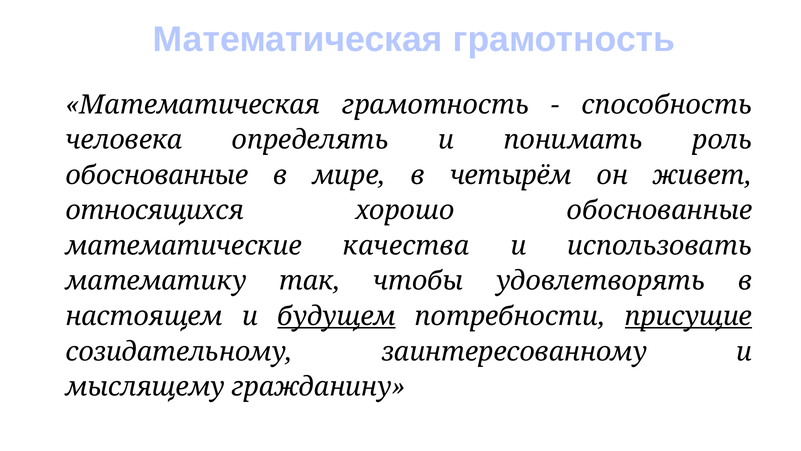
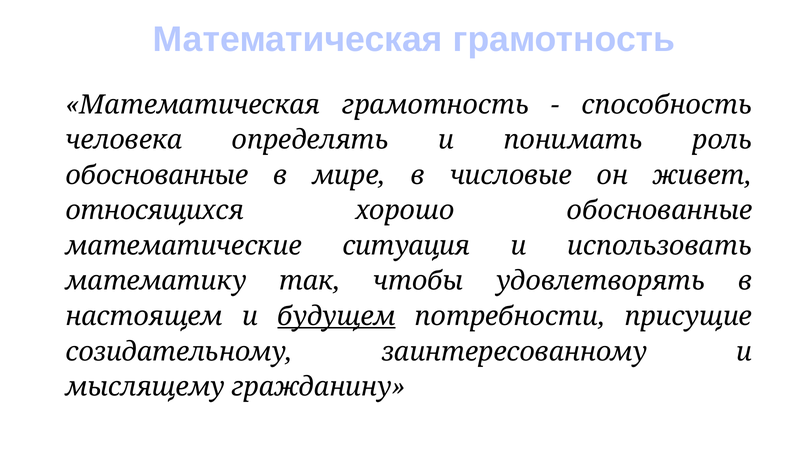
четырём: четырём -> числовые (511, 175)
качества: качества -> ситуация (406, 246)
присущие underline: present -> none (688, 316)
